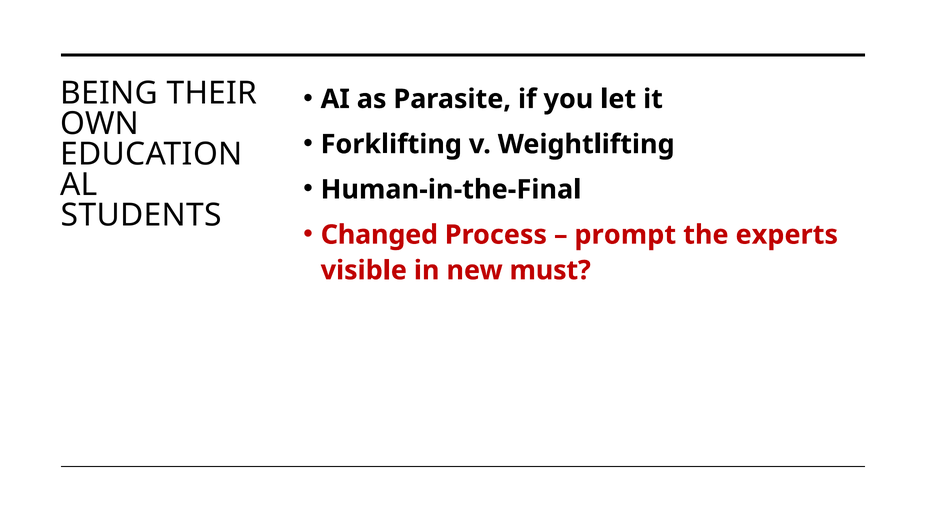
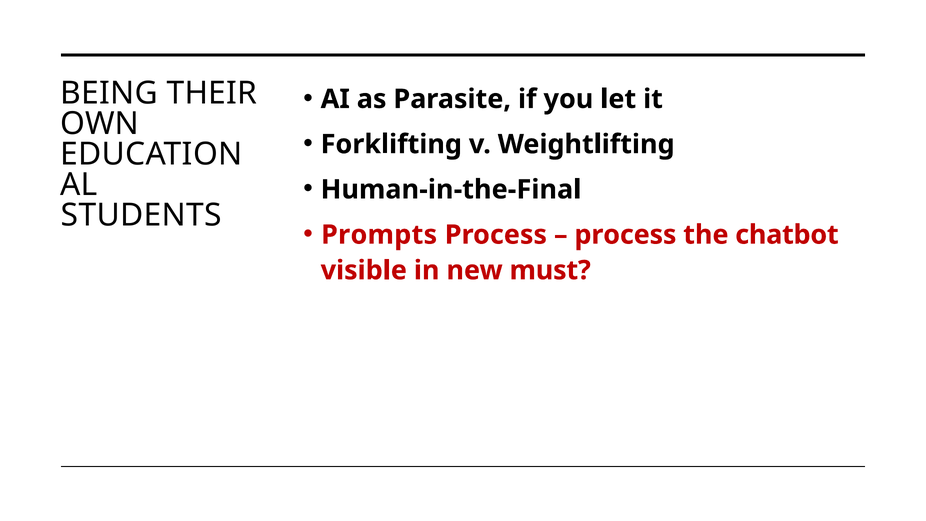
Changed: Changed -> Prompts (379, 235)
prompt: prompt -> process (625, 235)
experts: experts -> chatbot (787, 235)
